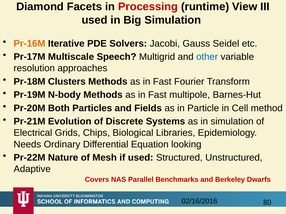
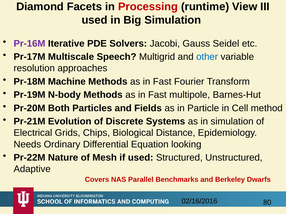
Pr-16M colour: orange -> purple (29, 44)
Clusters: Clusters -> Machine (67, 82)
Libraries: Libraries -> Distance (176, 133)
